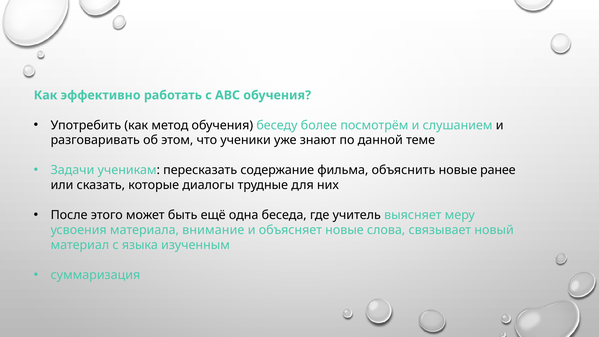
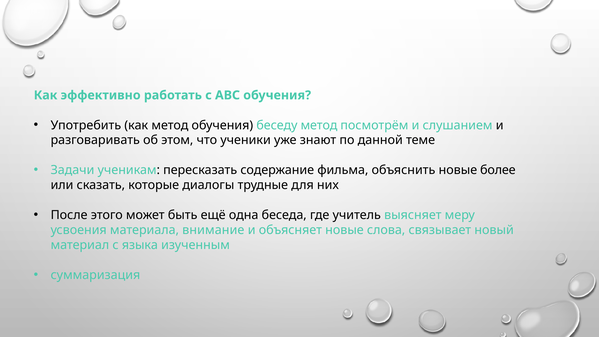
беседу более: более -> метод (319, 125)
ранее: ранее -> более (498, 170)
